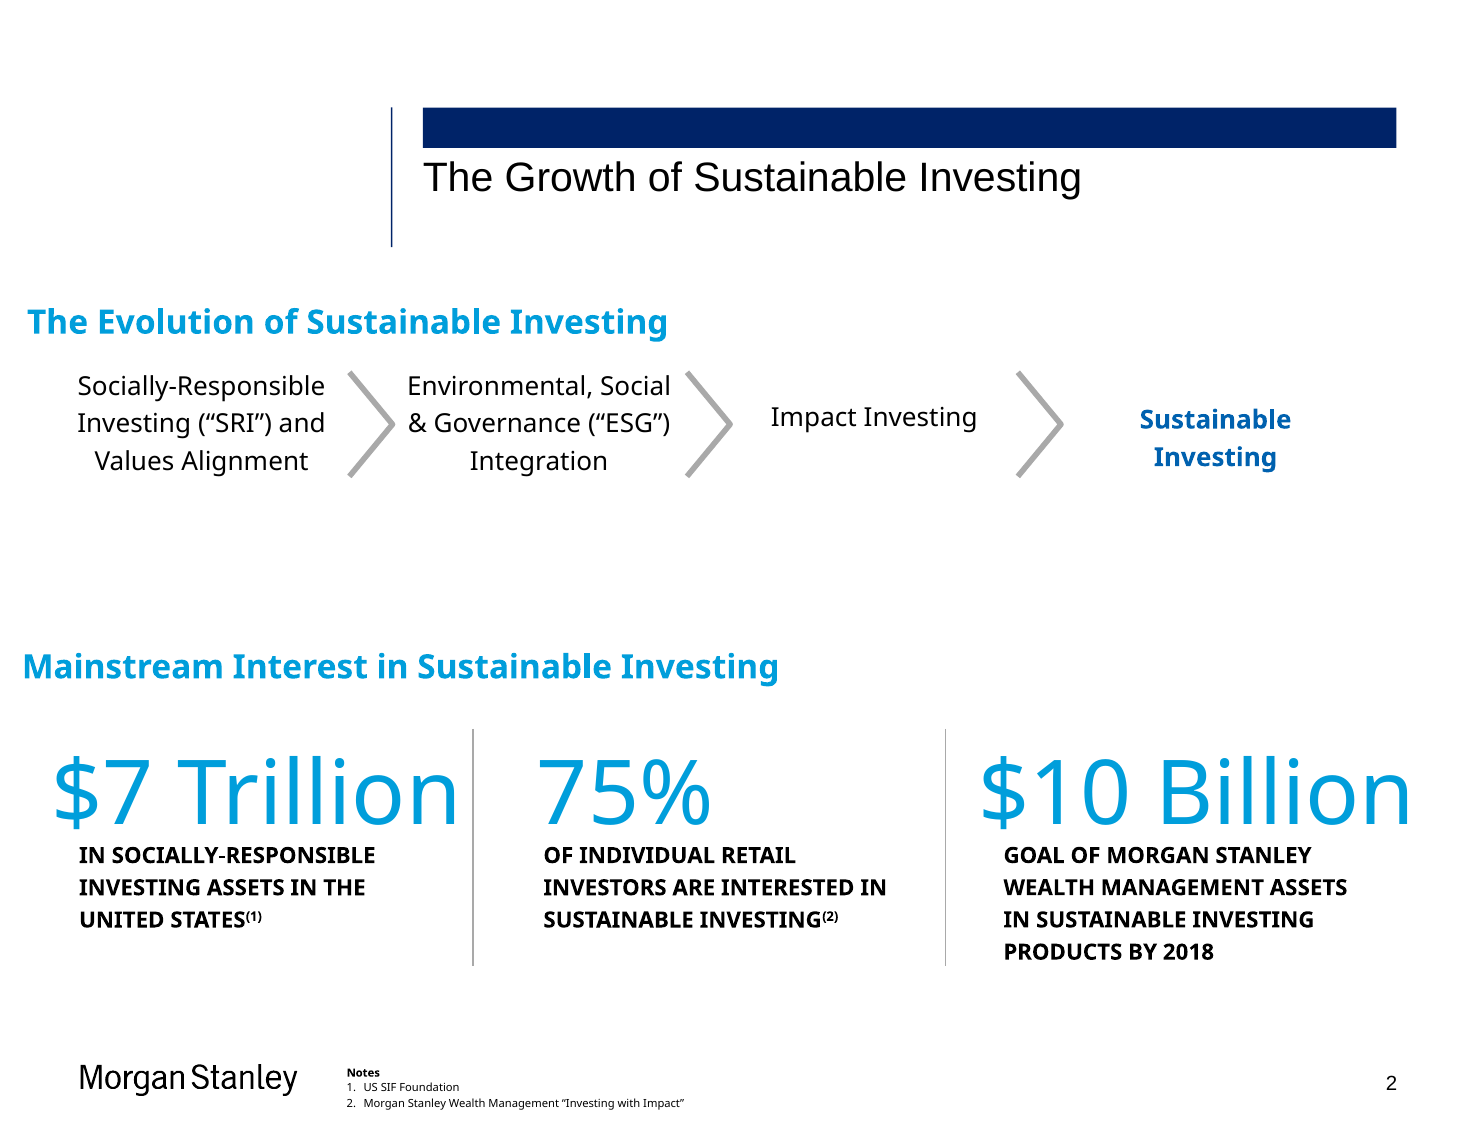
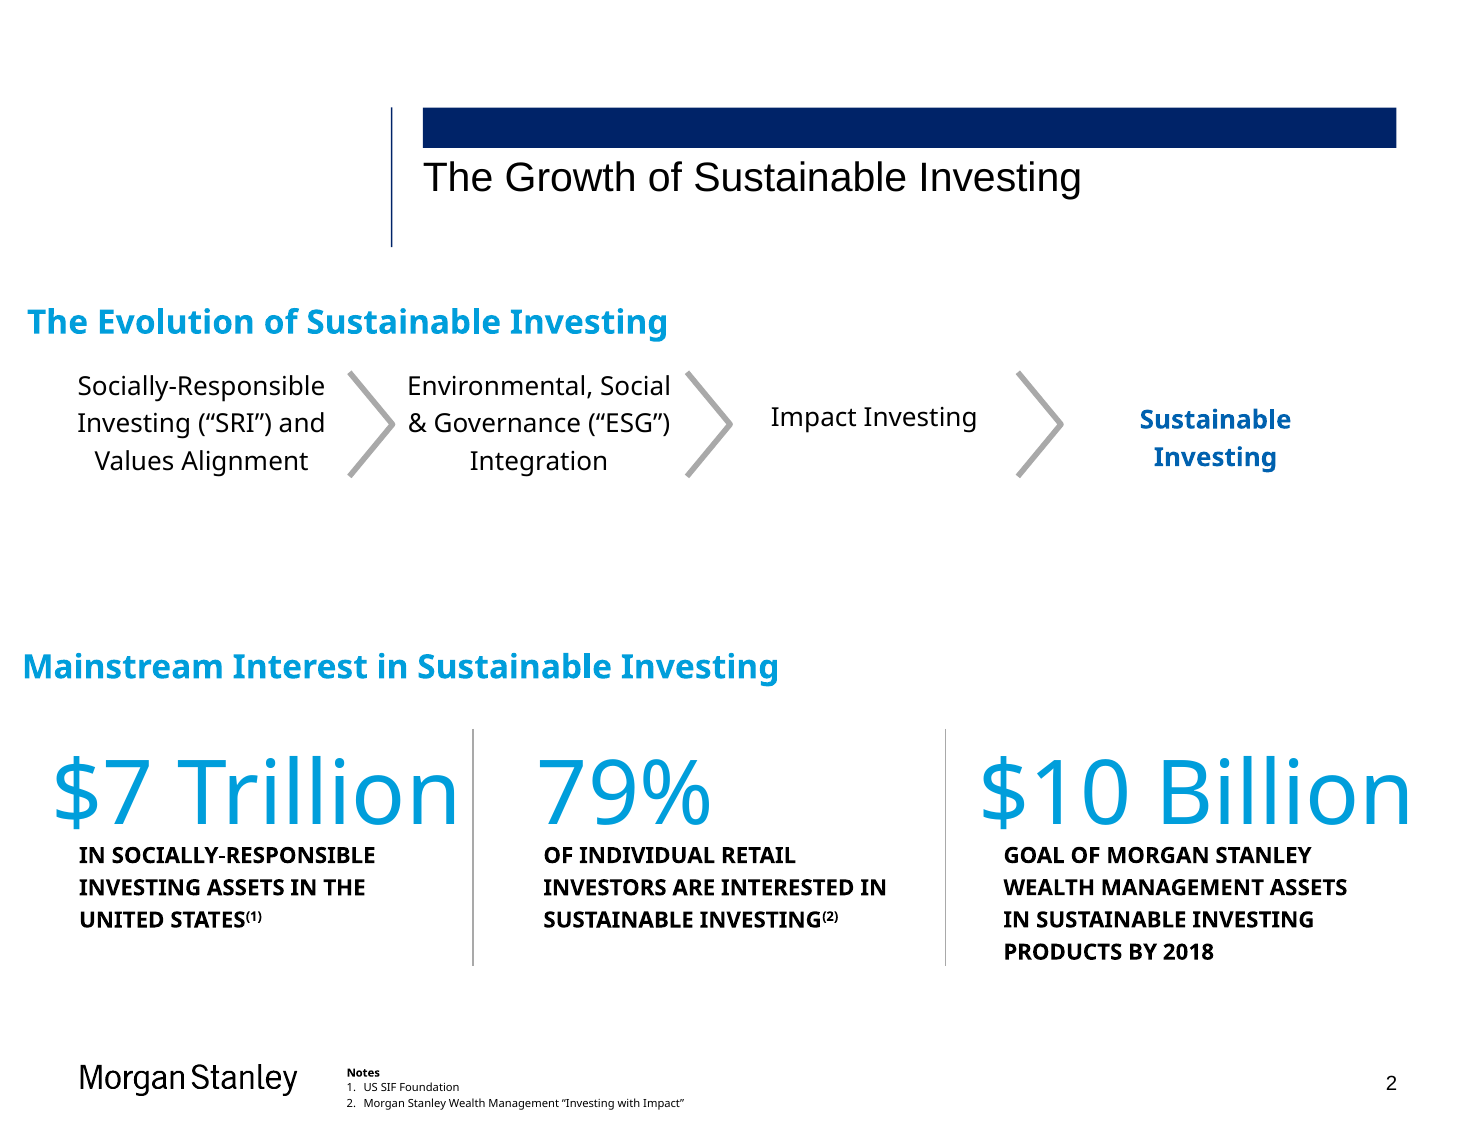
75%: 75% -> 79% (625, 794)
